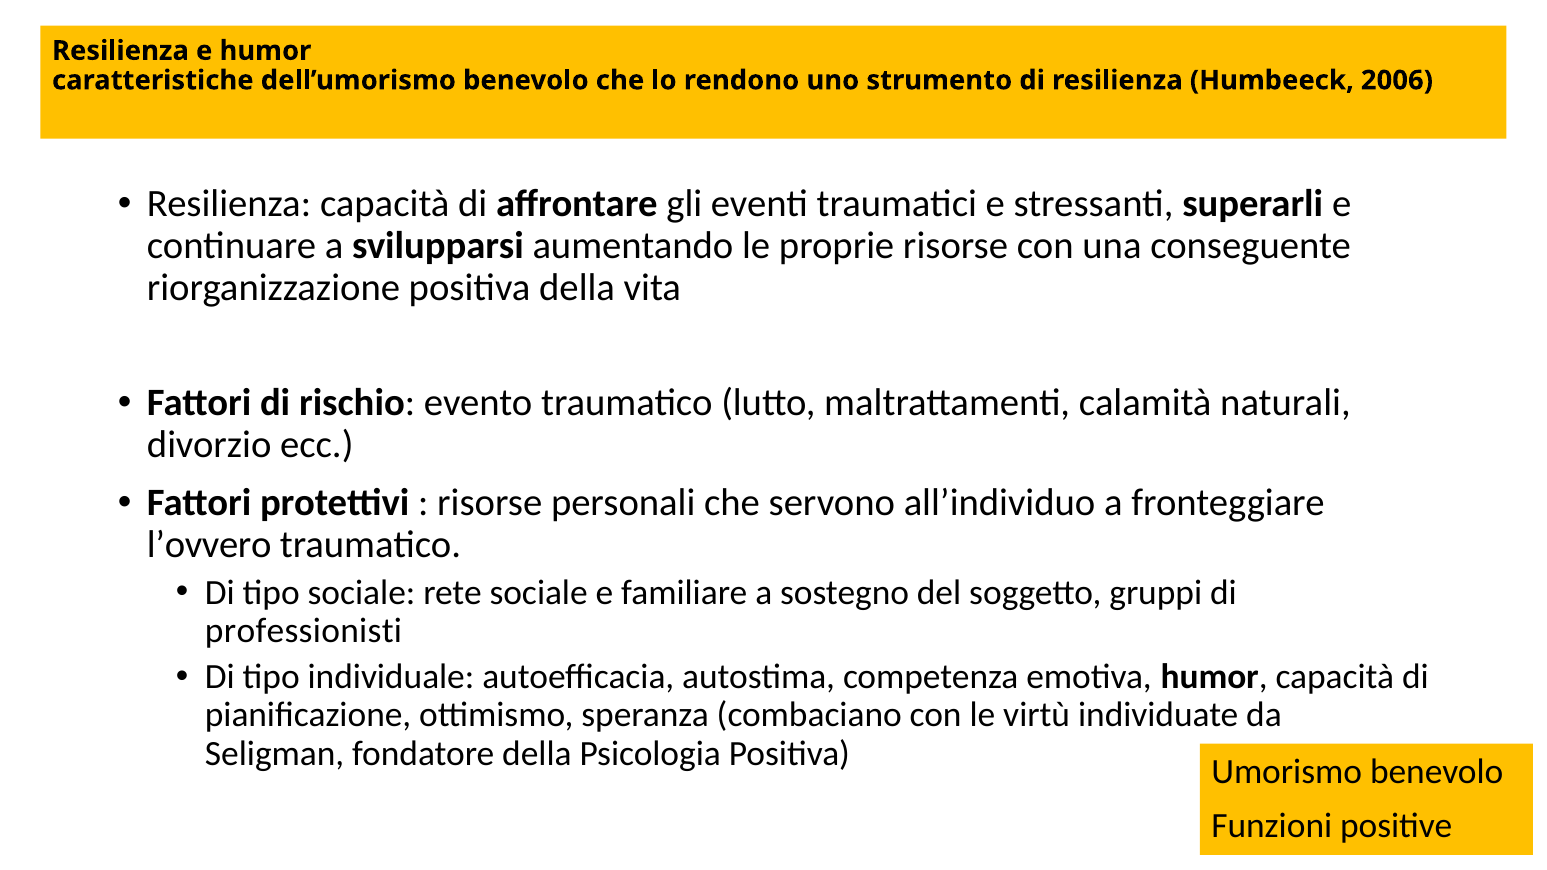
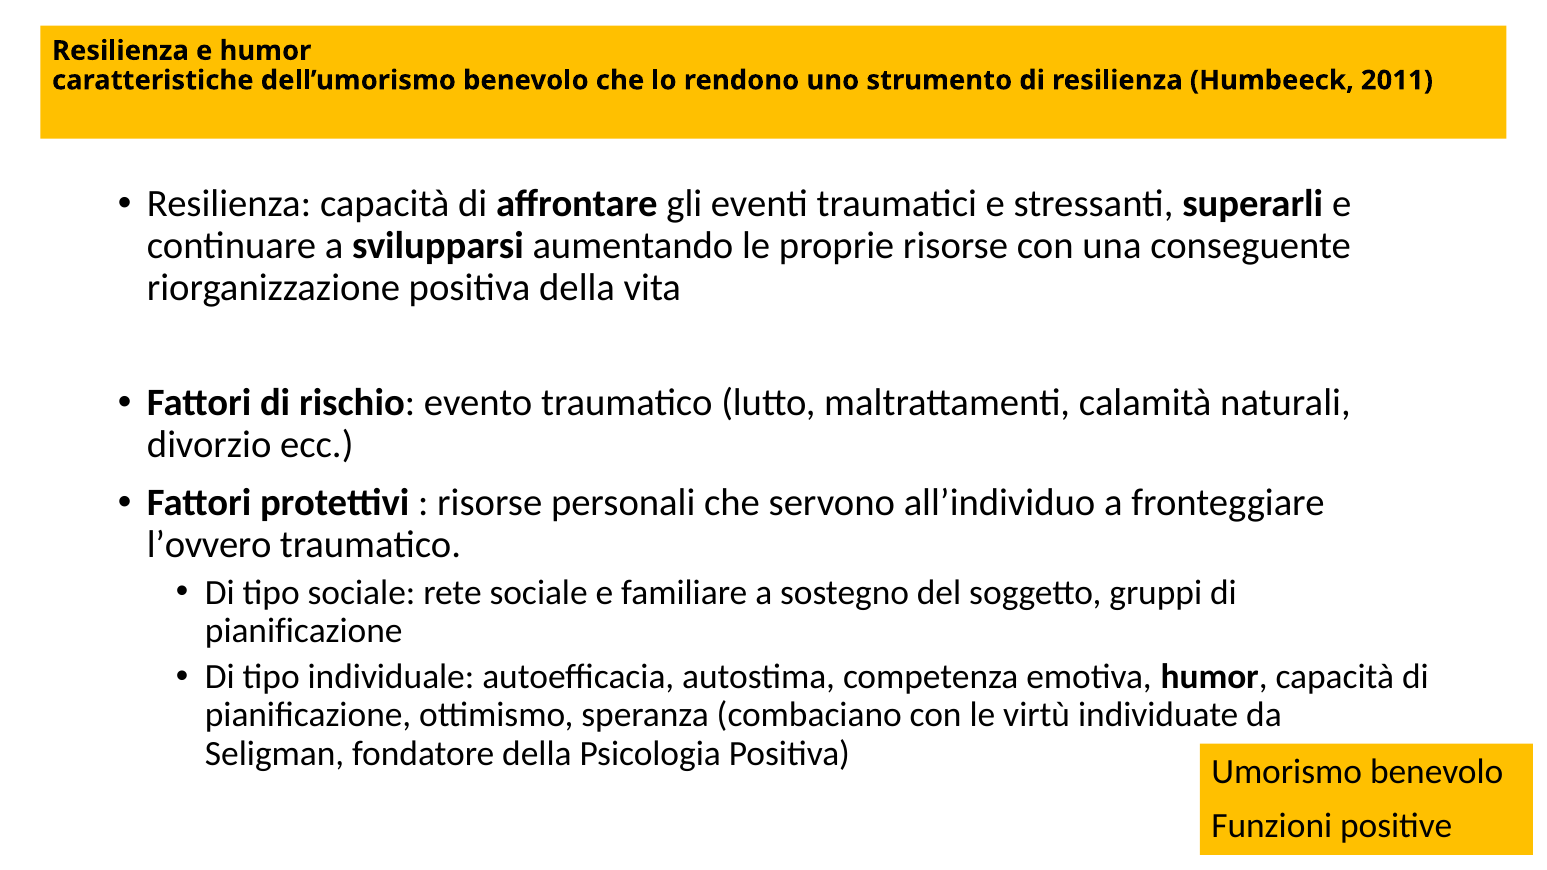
2006: 2006 -> 2011 (1397, 80)
professionisti: professionisti -> pianificazione (304, 631)
